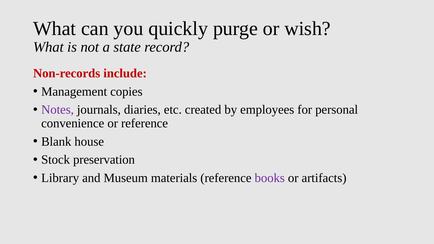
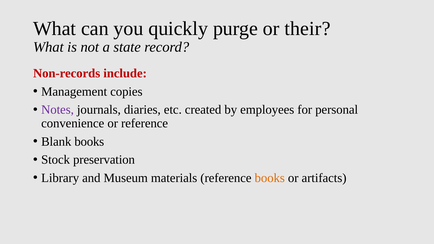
wish: wish -> their (307, 29)
Blank house: house -> books (89, 142)
books colour: purple -> orange (270, 178)
